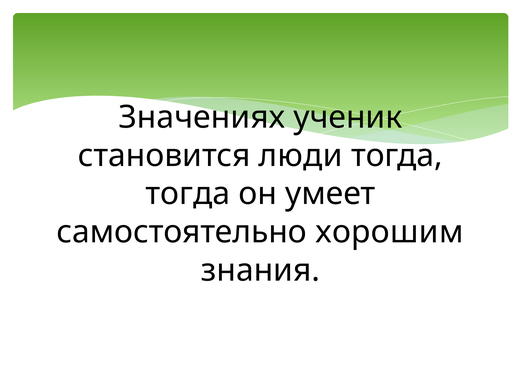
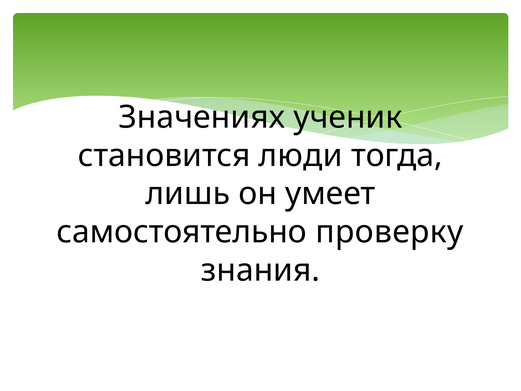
тогда: тогда -> лишь (188, 194)
хорошим: хорошим -> проверку (390, 232)
